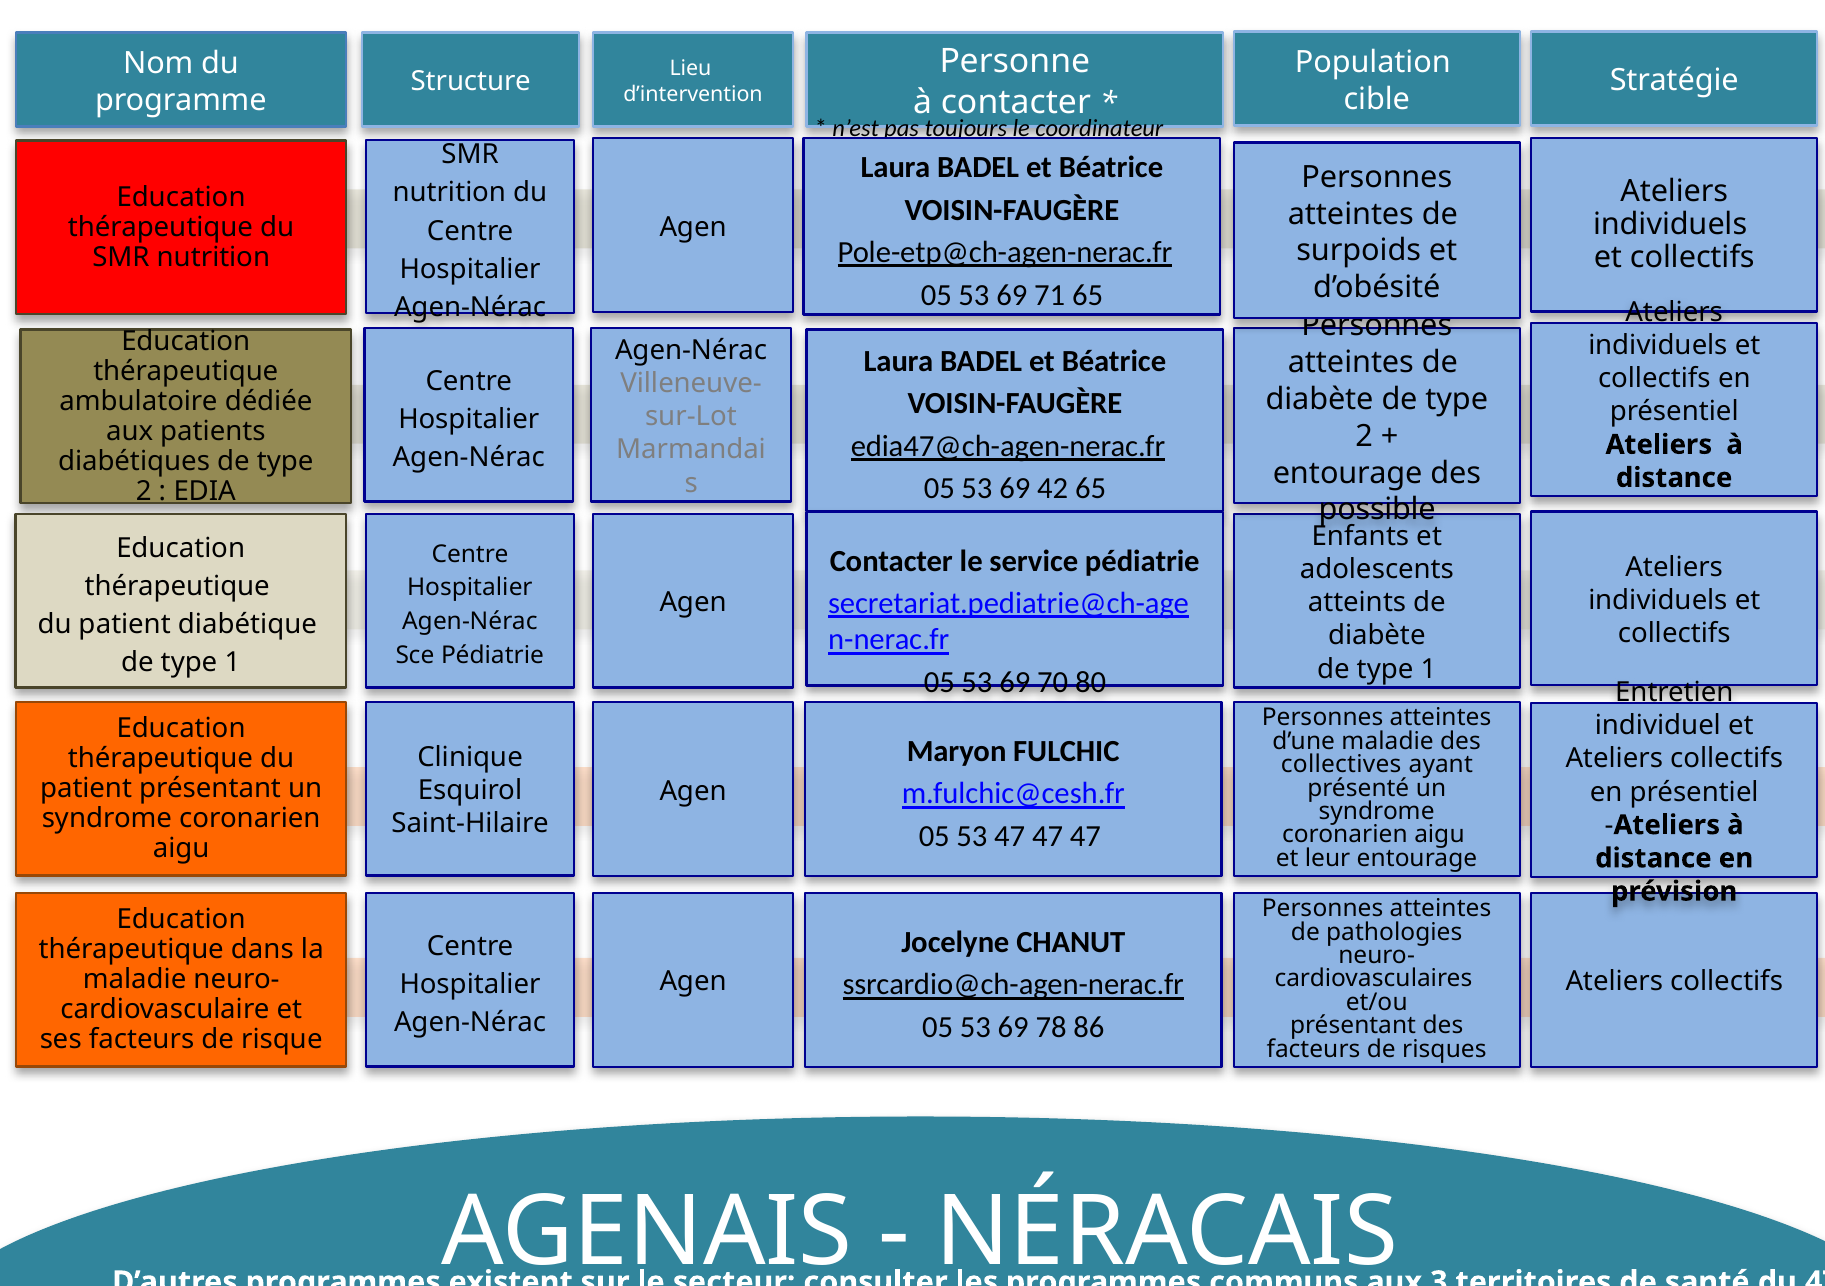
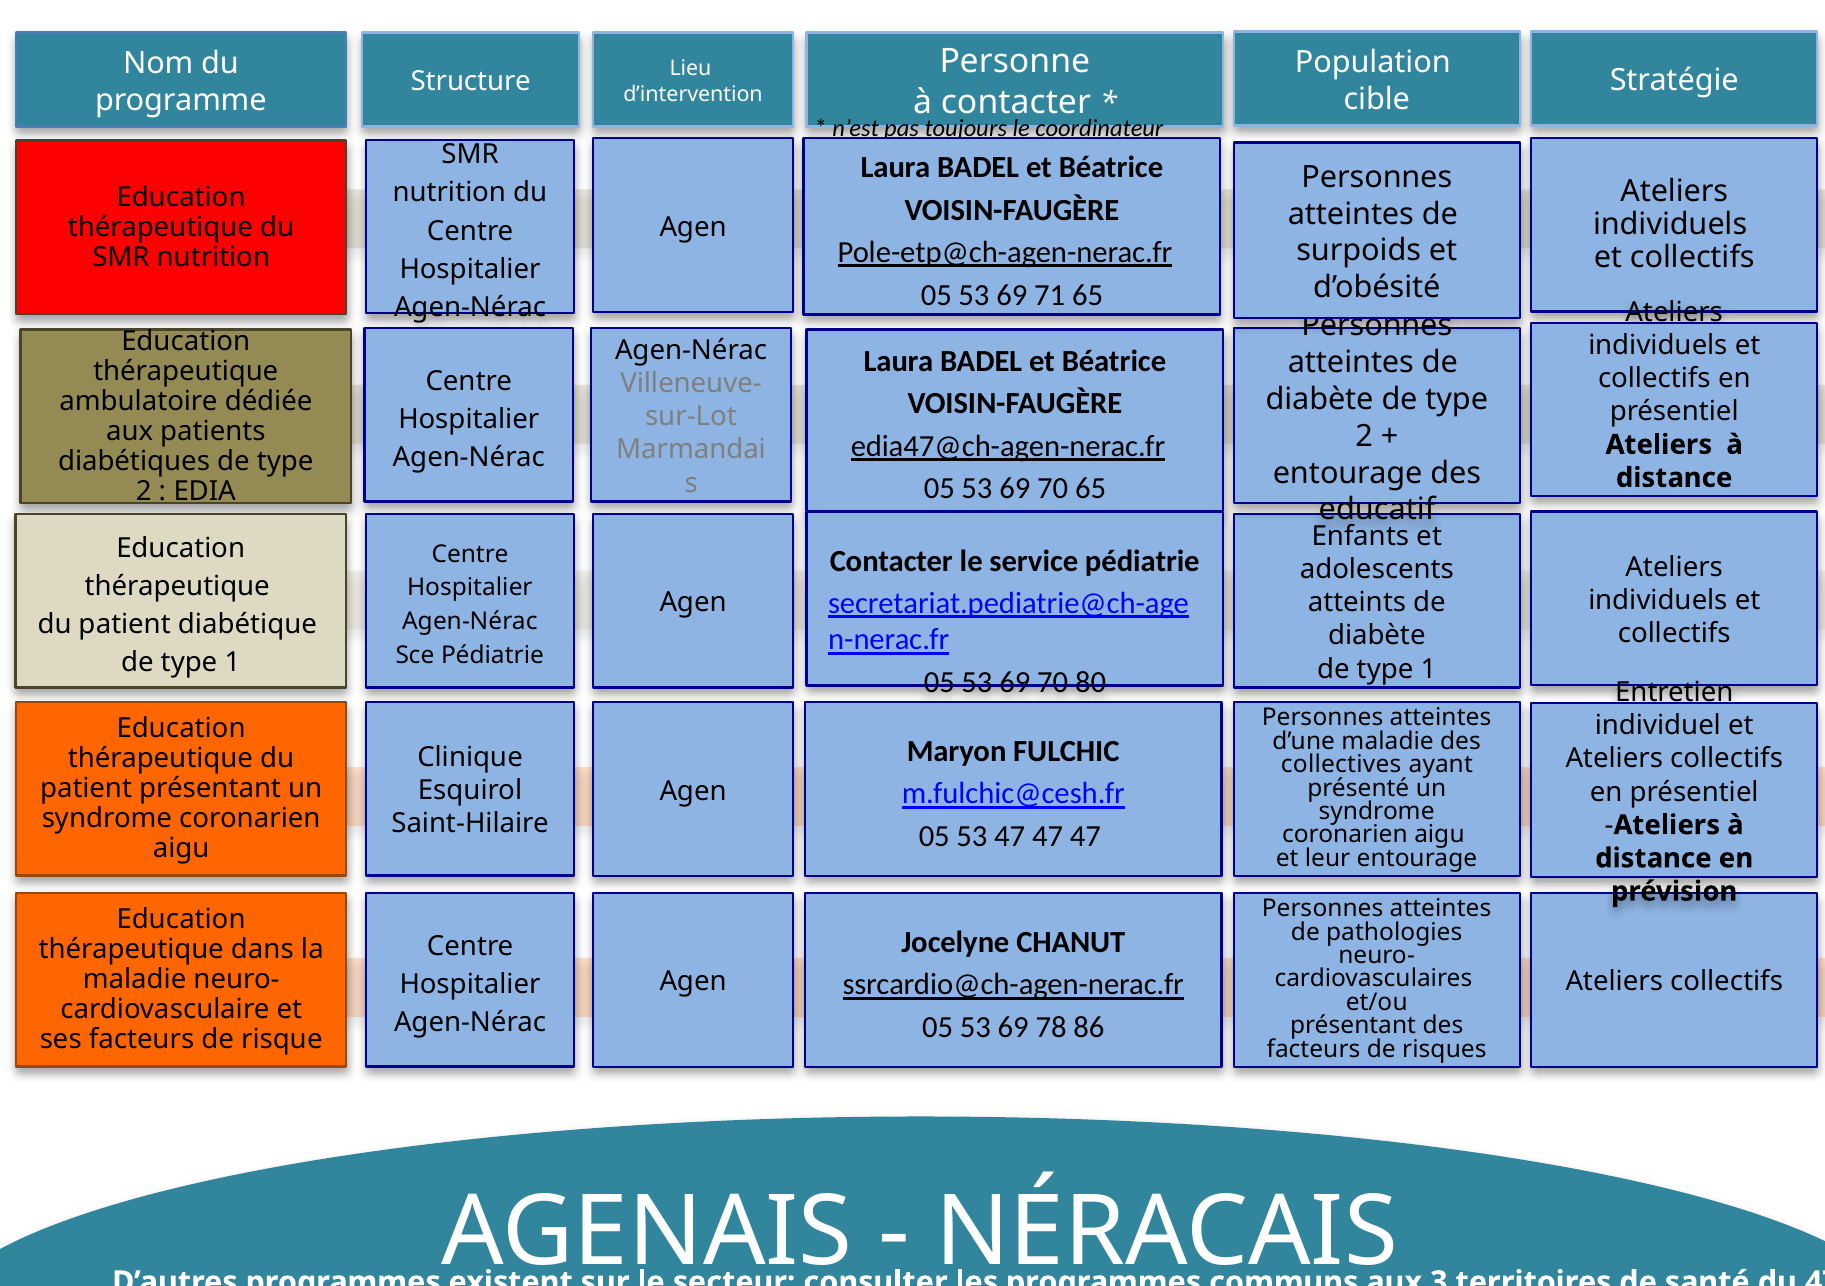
42: 42 -> 70 (1053, 489)
possible: possible -> educatif (1377, 510)
